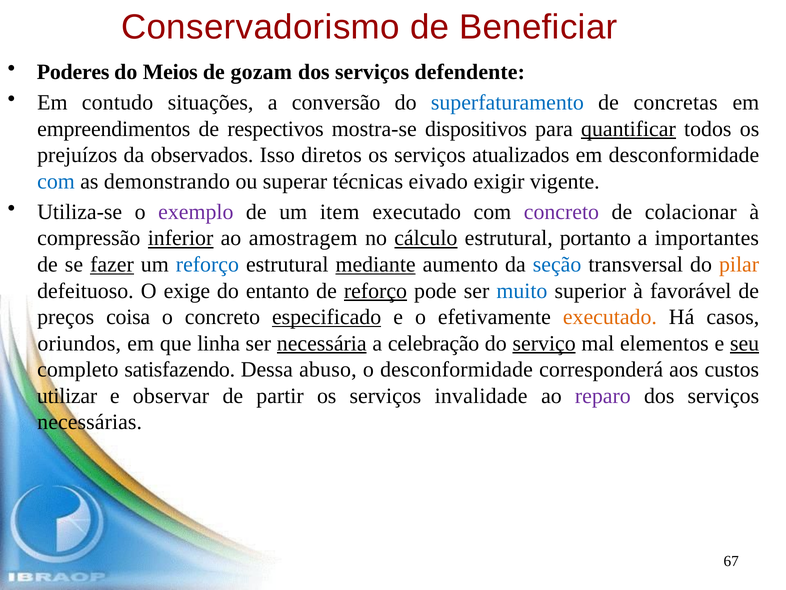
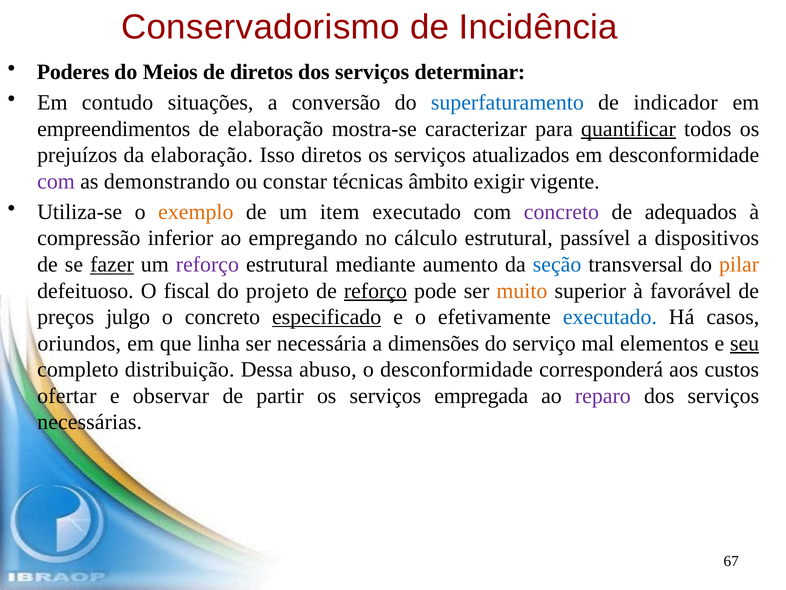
Beneficiar: Beneficiar -> Incidência (538, 27)
de gozam: gozam -> diretos (262, 72)
defendente: defendente -> determinar (470, 72)
concretas: concretas -> indicador (676, 102)
de respectivos: respectivos -> elaboração (275, 129)
dispositivos: dispositivos -> caracterizar (476, 129)
da observados: observados -> elaboração (202, 155)
com colour: blue -> purple (56, 181)
superar: superar -> constar (295, 181)
eivado: eivado -> âmbito (438, 181)
exemplo colour: purple -> orange (196, 212)
colacionar: colacionar -> adequados (691, 212)
inferior underline: present -> none (181, 238)
amostragem: amostragem -> empregando (303, 238)
cálculo underline: present -> none (426, 238)
portanto: portanto -> passível (595, 238)
importantes: importantes -> dispositivos (707, 238)
reforço colour: blue -> purple (207, 264)
mediante underline: present -> none (376, 264)
exige: exige -> fiscal (187, 291)
entanto: entanto -> projeto (277, 291)
muito colour: blue -> orange (522, 291)
coisa: coisa -> julgo (128, 317)
executado colour: orange -> blue (610, 317)
necessária underline: present -> none (322, 343)
celebração: celebração -> dimensões (434, 343)
serviço underline: present -> none (544, 343)
satisfazendo: satisfazendo -> distribuição (180, 369)
utilizar: utilizar -> ofertar (67, 396)
invalidade: invalidade -> empregada (481, 396)
